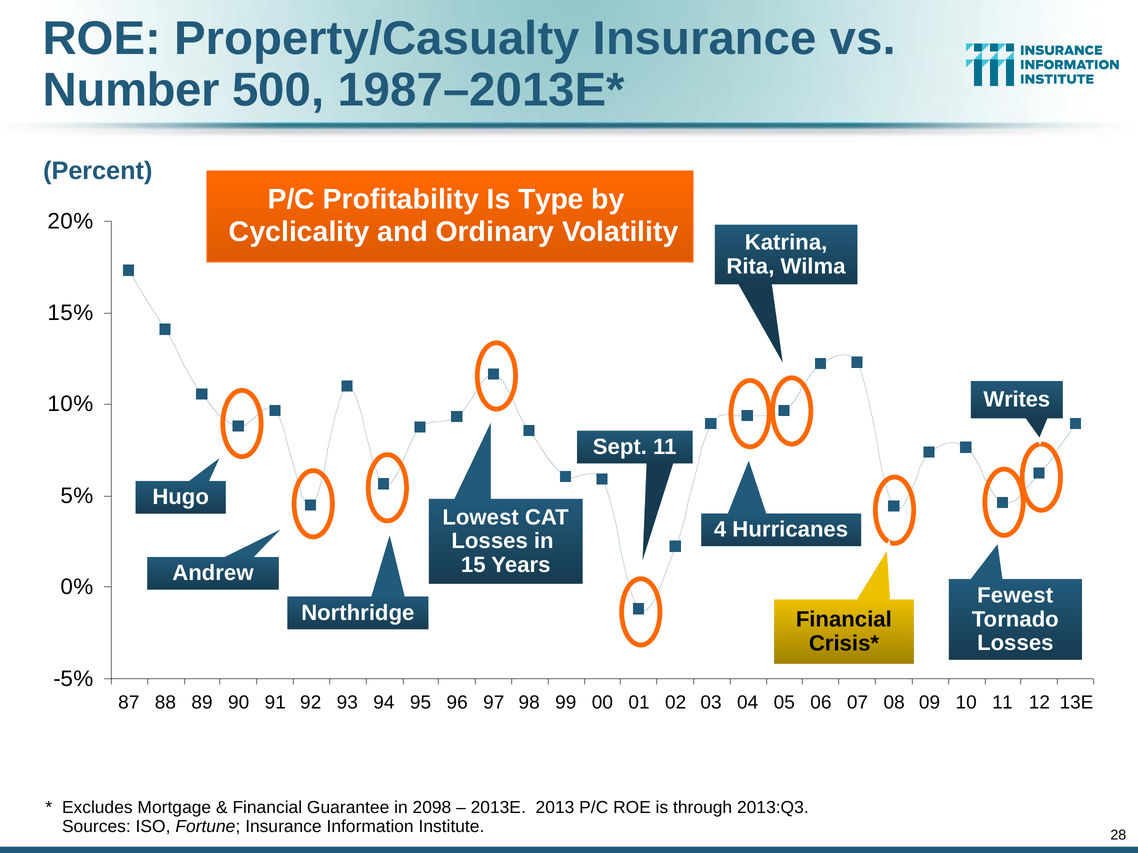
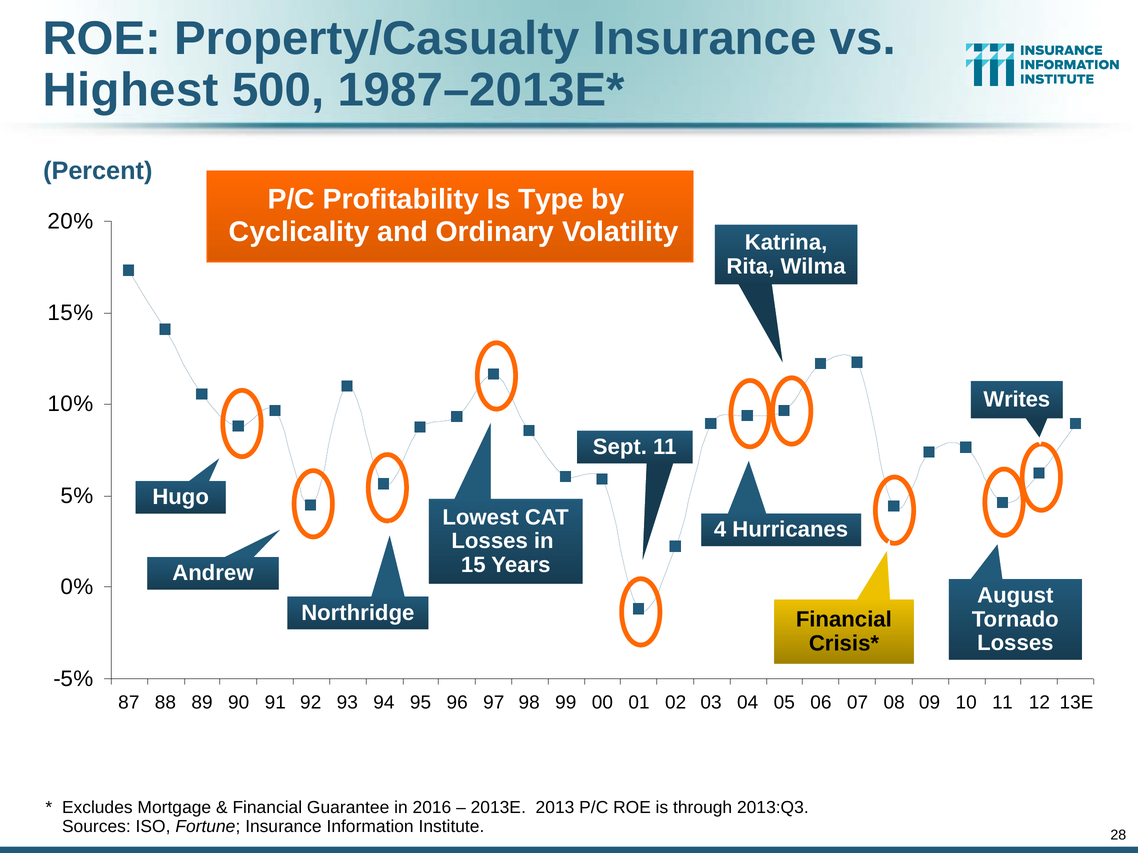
Number: Number -> Highest (131, 90)
Fewest: Fewest -> August (1015, 596)
2098: 2098 -> 2016 (432, 808)
